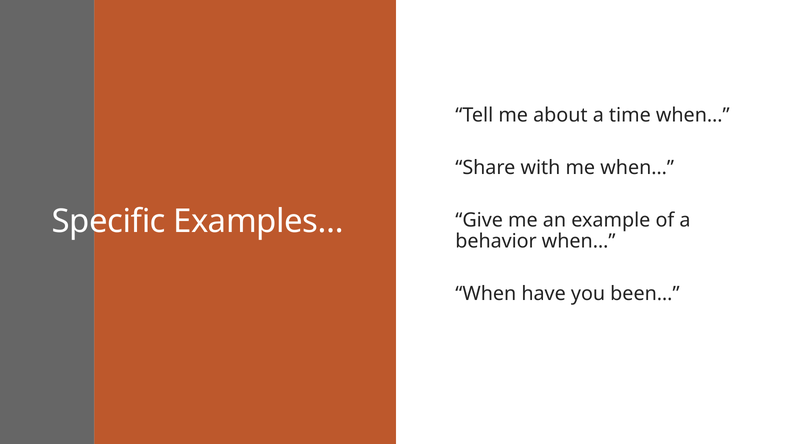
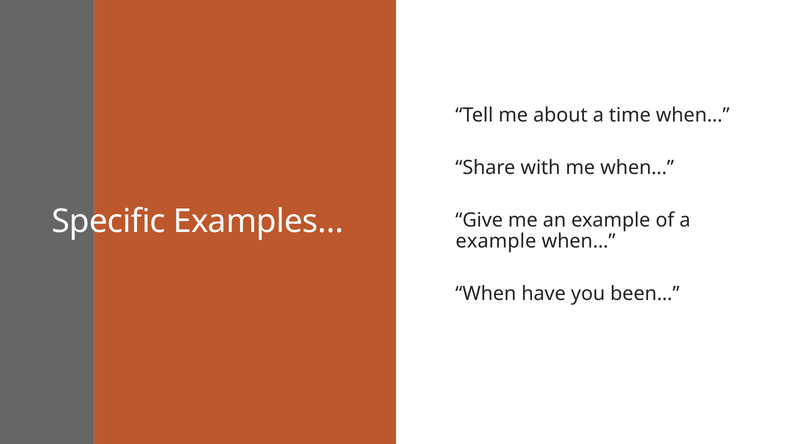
behavior: behavior -> example (496, 242)
